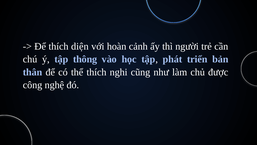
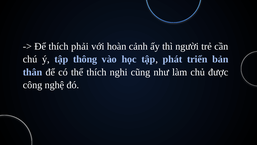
diện: diện -> phải (80, 46)
